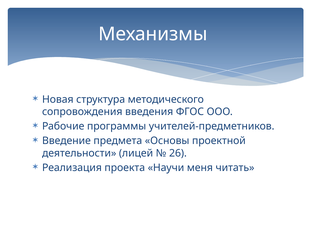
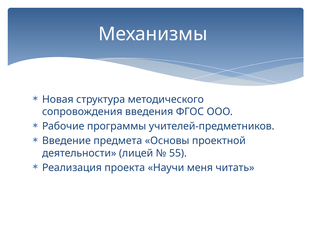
26: 26 -> 55 (178, 153)
